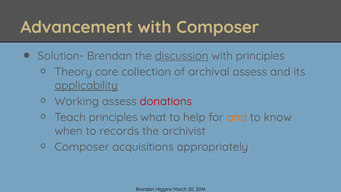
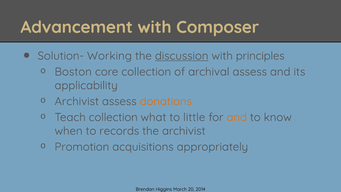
Solution- Brendan: Brendan -> Working (109, 56)
Theory: Theory -> Boston (73, 72)
applicability underline: present -> none (86, 85)
Working: Working -> Archivist (77, 101)
donations colour: red -> orange (166, 101)
Teach principles: principles -> collection (113, 117)
help: help -> little (194, 117)
Composer: Composer -> Promotion (82, 147)
